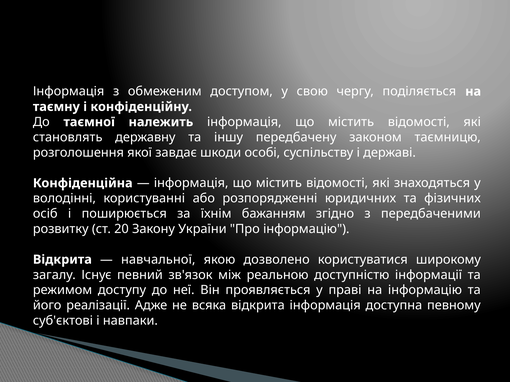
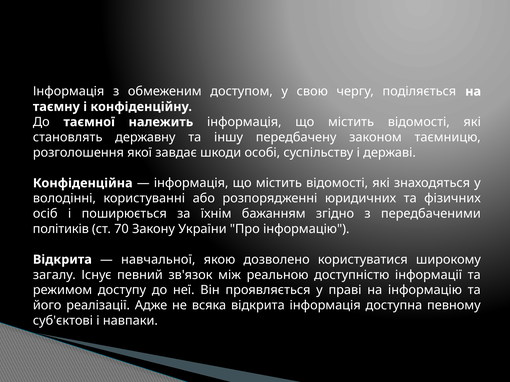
розвитку: розвитку -> політиків (61, 229)
20: 20 -> 70 (121, 229)
